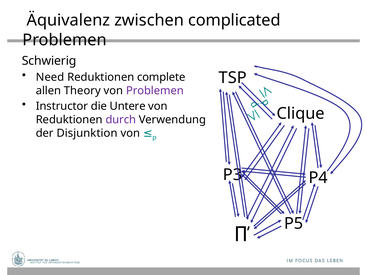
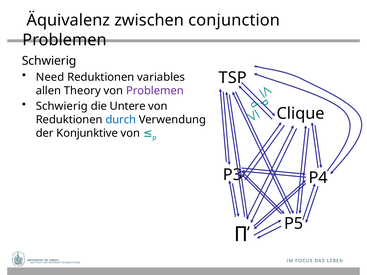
complicated: complicated -> conjunction (234, 20)
complete: complete -> variables (161, 77)
Instructor: Instructor -> Schwierig (62, 106)
durch colour: purple -> blue (121, 120)
Disjunktion: Disjunktion -> Konjunktive (87, 133)
